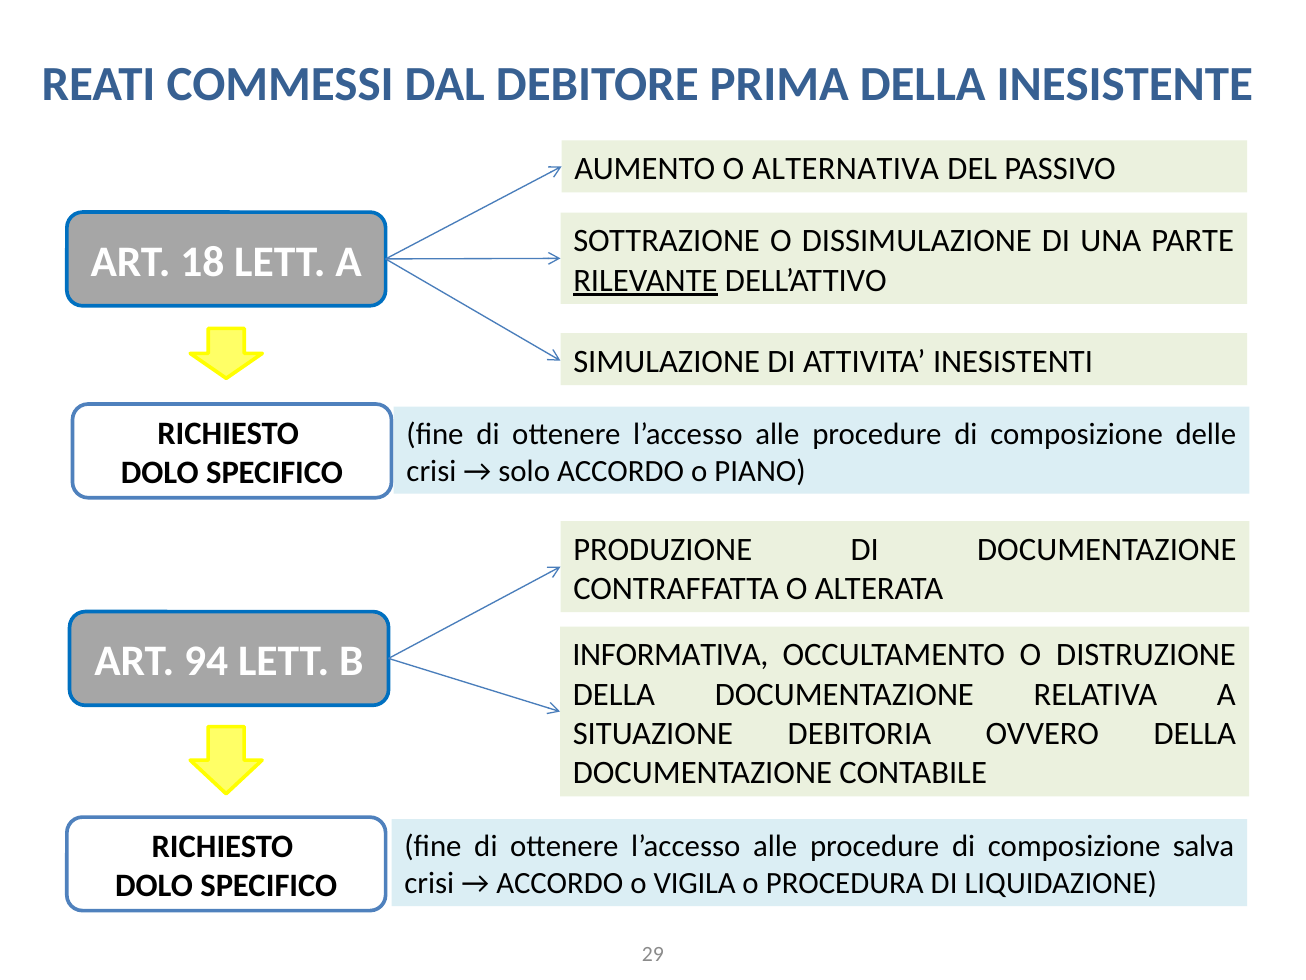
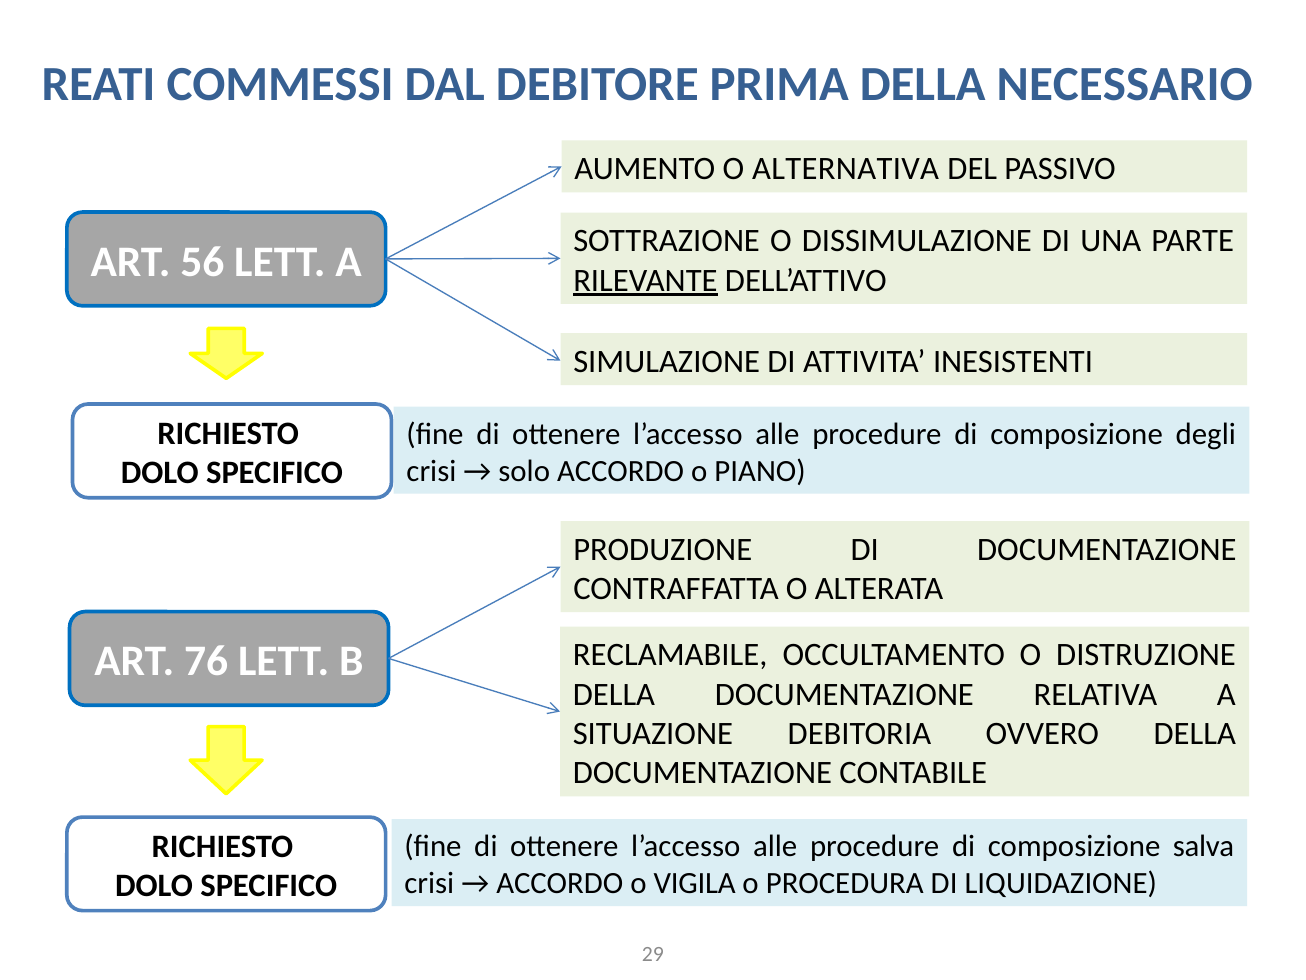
INESISTENTE: INESISTENTE -> NECESSARIO (1125, 84)
18: 18 -> 56 (202, 262)
delle: delle -> degli (1206, 434)
INFORMATIVA: INFORMATIVA -> RECLAMABILE (670, 655)
94: 94 -> 76 (206, 661)
